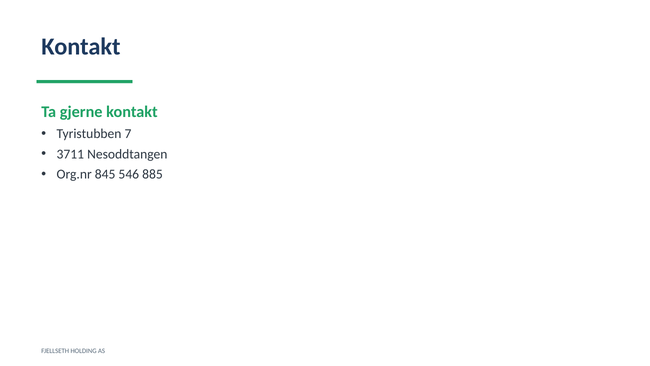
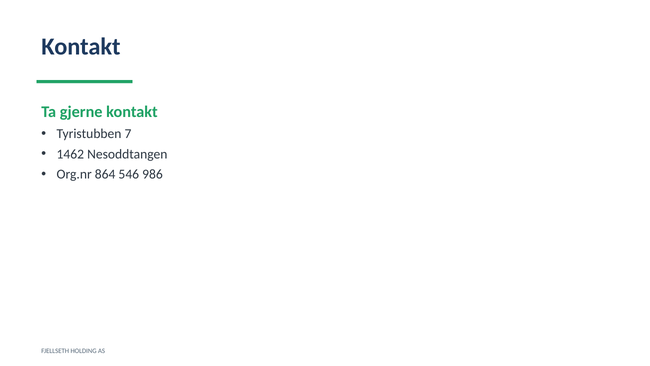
3711: 3711 -> 1462 (70, 154)
845: 845 -> 864 (105, 174)
885: 885 -> 986 (152, 174)
